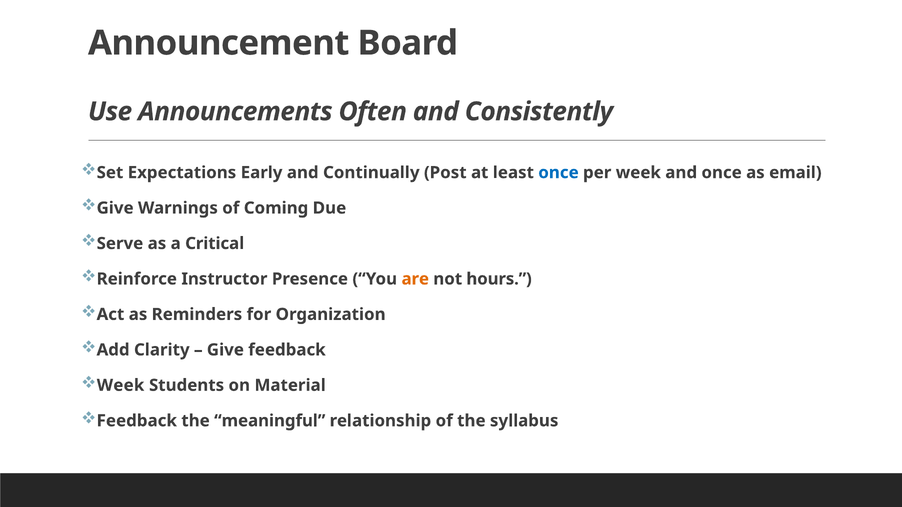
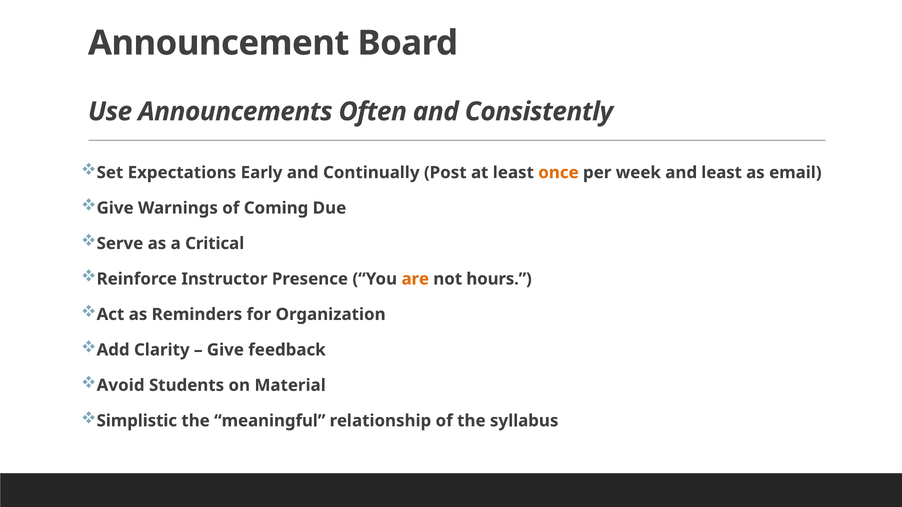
once colour: blue -> orange (558, 173)
and once: once -> least (722, 173)
Week: Week -> Avoid (121, 386)
Feedback: Feedback -> Simplistic (137, 421)
